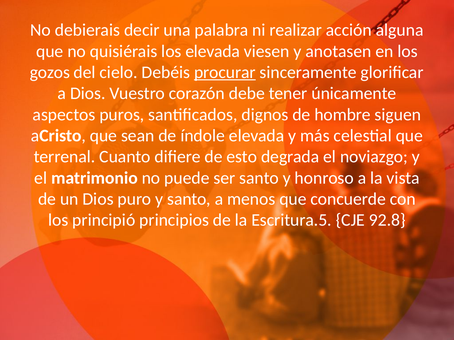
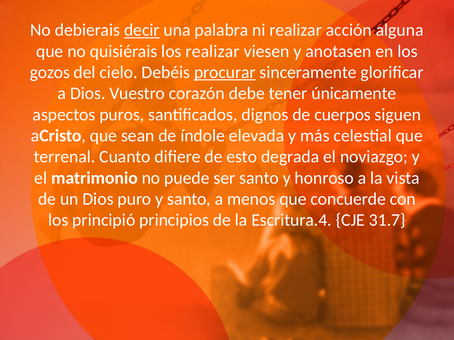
decir underline: none -> present (142, 30)
los elevada: elevada -> realizar (213, 51)
hombre: hombre -> cuerpos (343, 115)
Escritura.5: Escritura.5 -> Escritura.4 (292, 220)
92.8: 92.8 -> 31.7 (387, 220)
